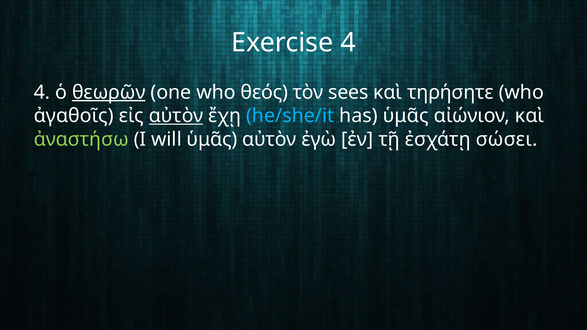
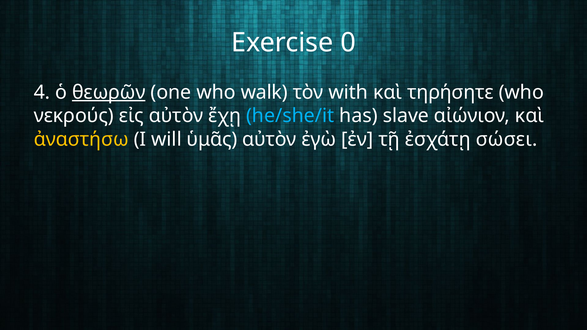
Exercise 4: 4 -> 0 (348, 43)
θεός: θεός -> walk (264, 92)
sees: sees -> with (348, 92)
ἀγαθοῖς: ἀγαθοῖς -> νεκρούς (74, 116)
αὐτὸν underline: present -> none (176, 116)
has ὑμᾶς: ὑμᾶς -> slave (406, 116)
ἀναστήσω colour: light green -> yellow (81, 139)
